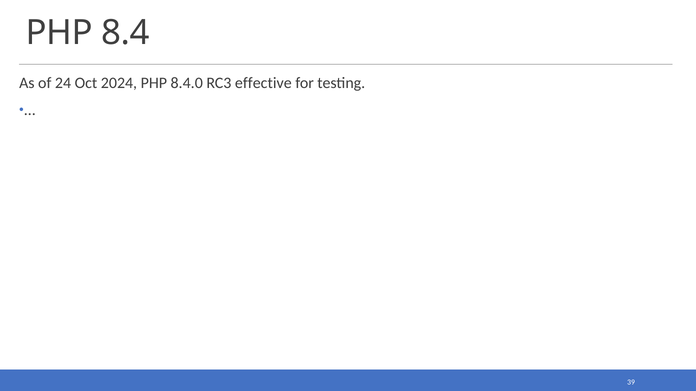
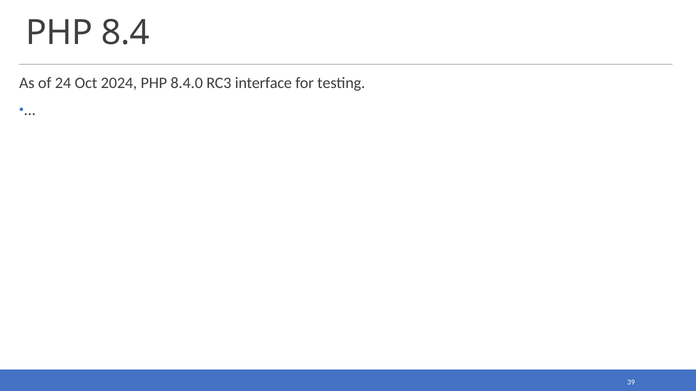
effective: effective -> interface (263, 83)
